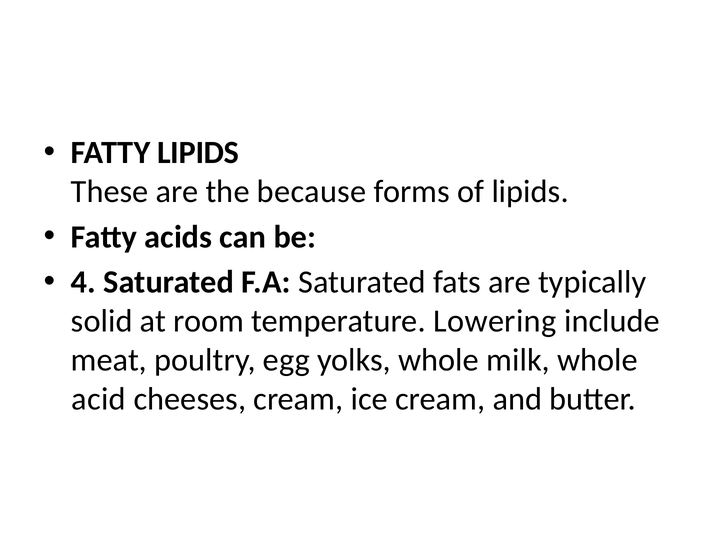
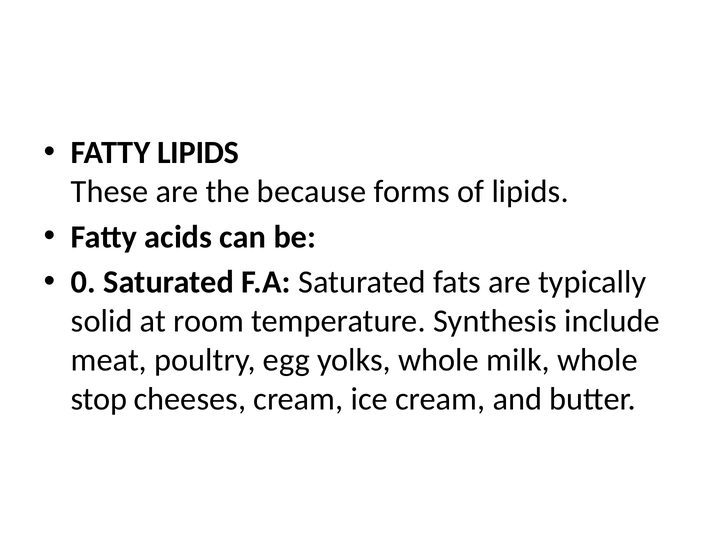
4: 4 -> 0 (84, 282)
Lowering: Lowering -> Synthesis (495, 321)
acid: acid -> stop (99, 399)
